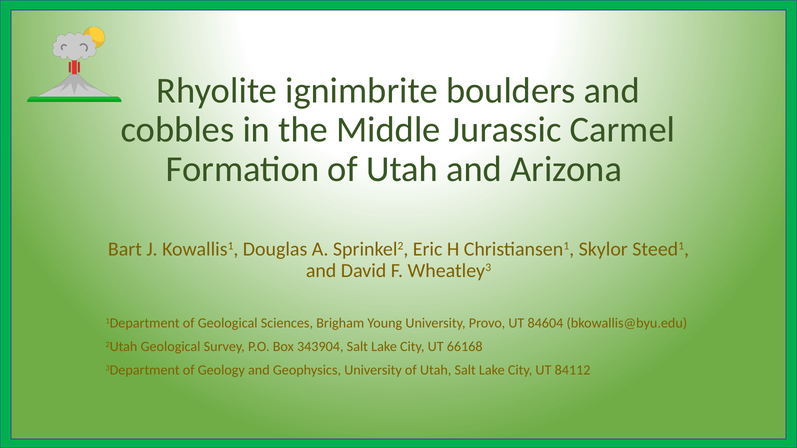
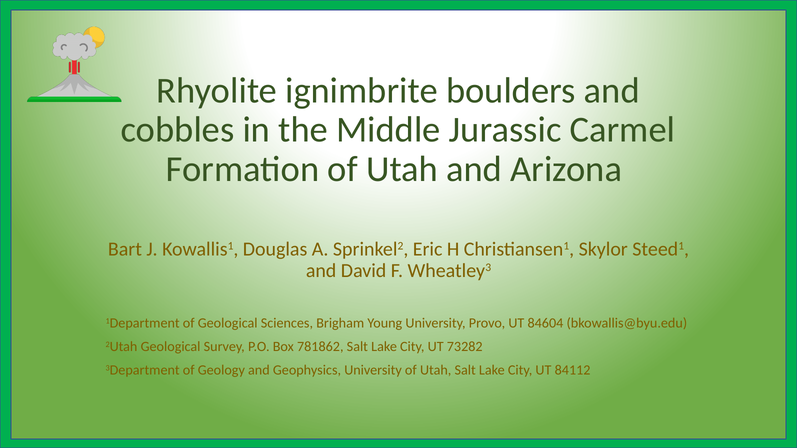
343904: 343904 -> 781862 (320, 347)
66168: 66168 -> 73282 (465, 347)
